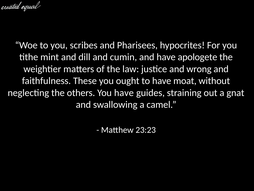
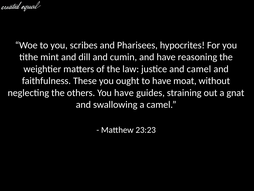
apologete: apologete -> reasoning (197, 57)
and wrong: wrong -> camel (199, 69)
